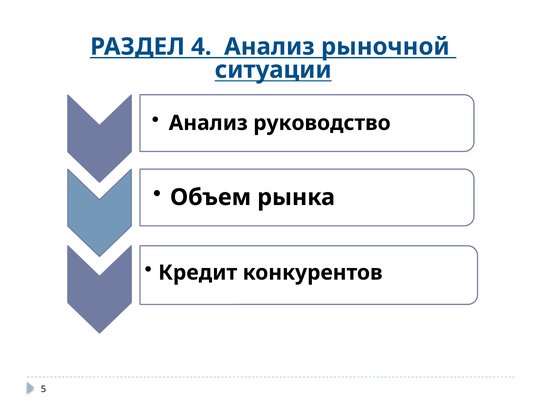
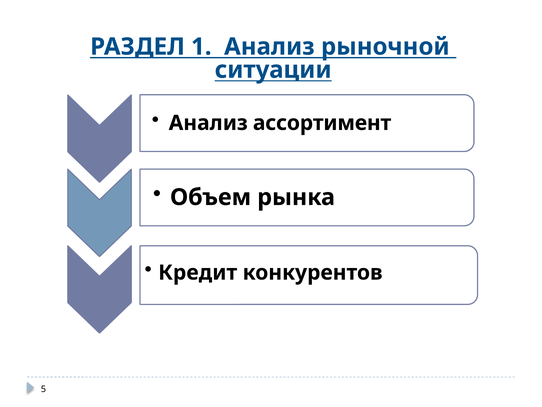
4: 4 -> 1 (201, 47)
руководство: руководство -> ассортимент (322, 123)
